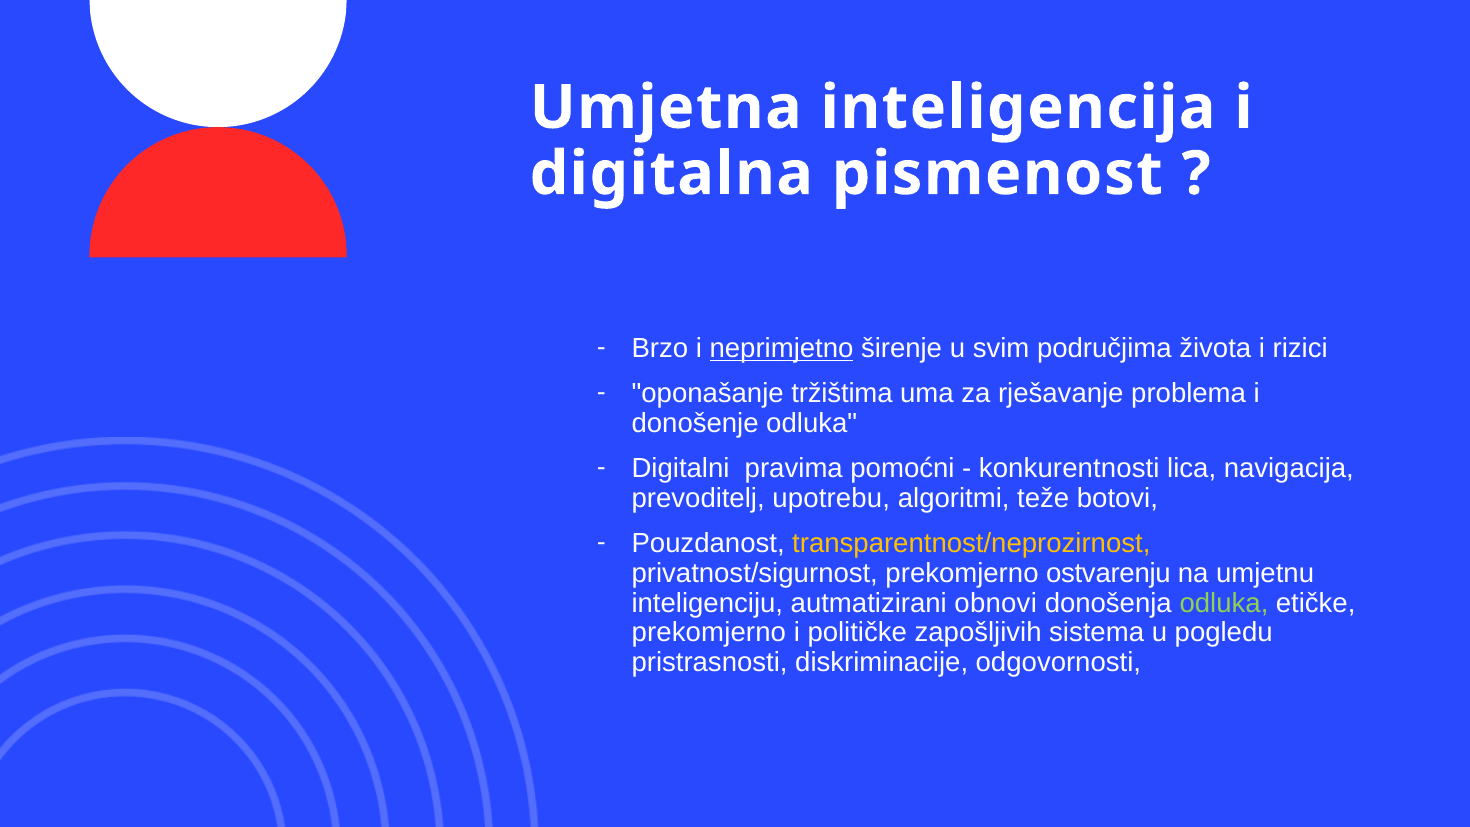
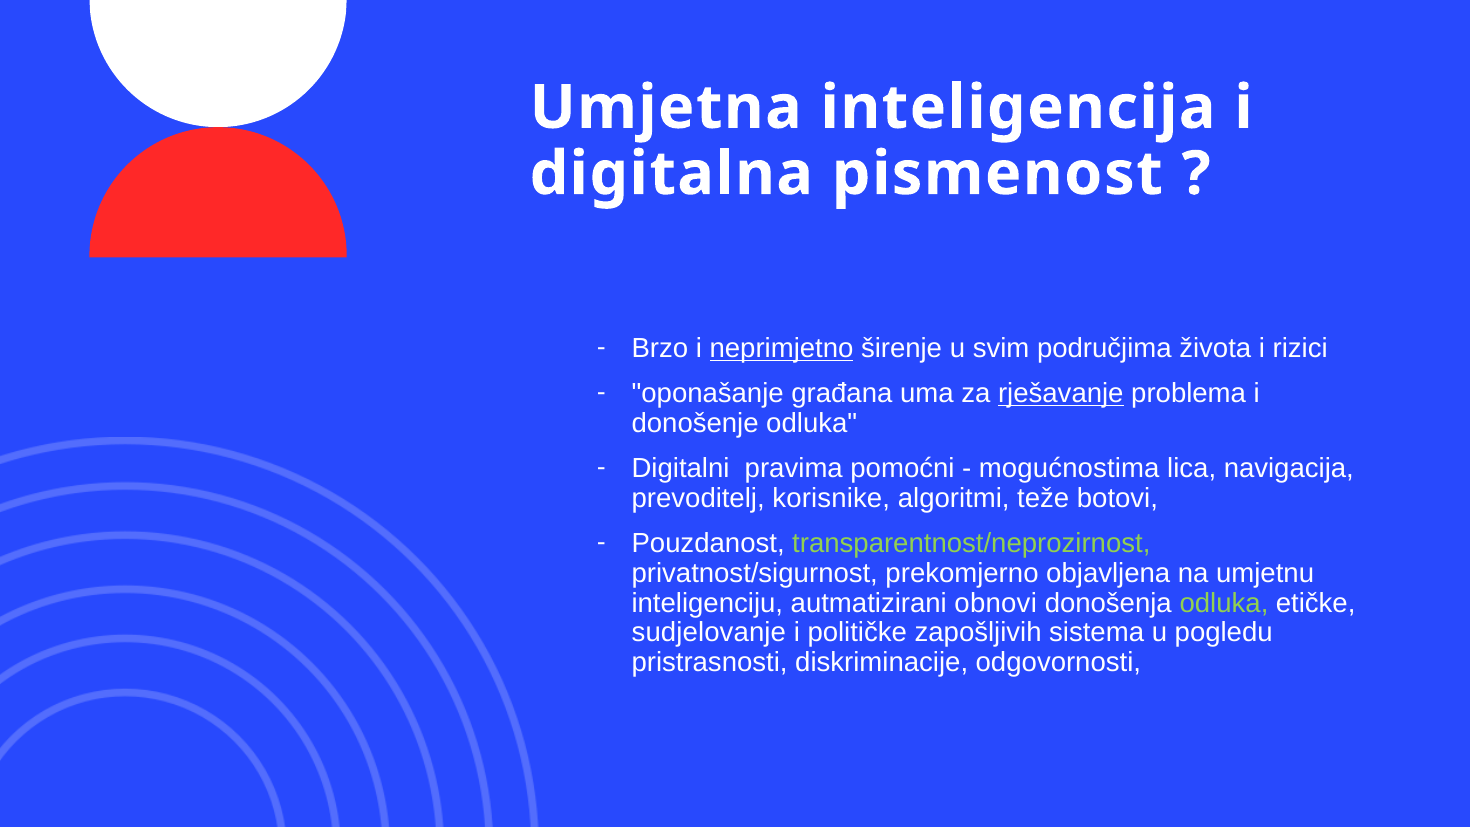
tržištima: tržištima -> građana (842, 394)
rješavanje underline: none -> present (1061, 394)
konkurentnosti: konkurentnosti -> mogućnostima (1069, 468)
upotrebu: upotrebu -> korisnike (831, 498)
transparentnost/neprozirnost colour: yellow -> light green (971, 543)
ostvarenju: ostvarenju -> objavljena (1108, 573)
prekomjerno: prekomjerno -> sudjelovanje (709, 633)
